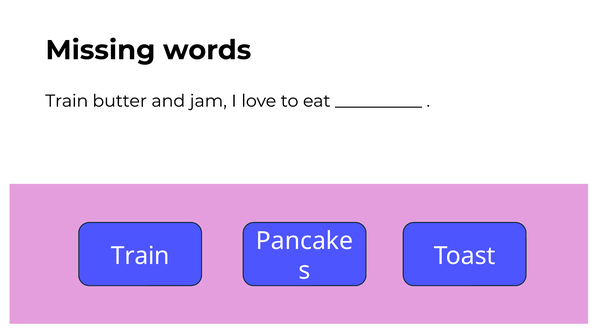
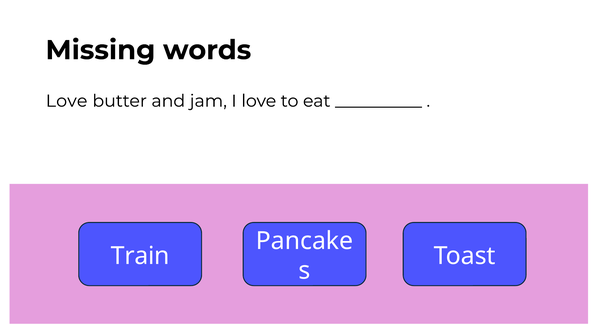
Train: Train -> Love (67, 101)
